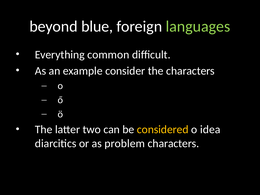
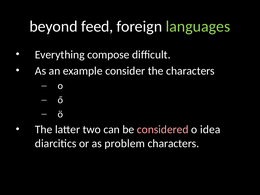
blue: blue -> feed (97, 26)
common: common -> compose (108, 55)
considered colour: yellow -> pink (163, 130)
